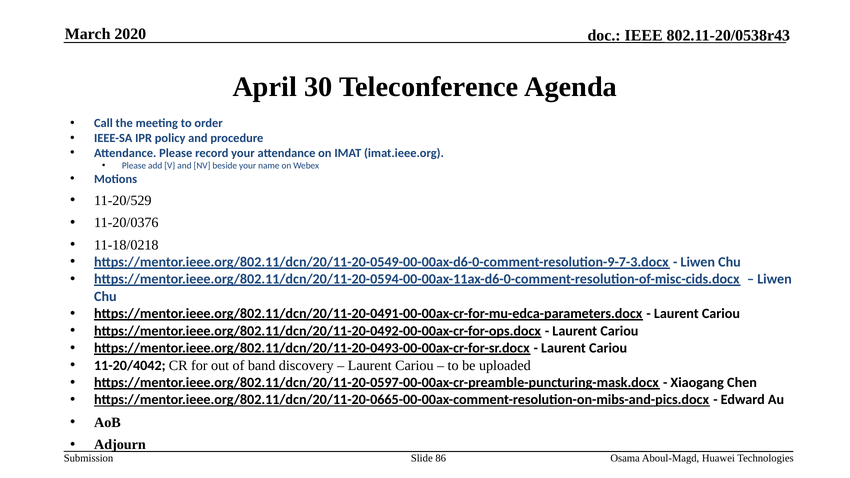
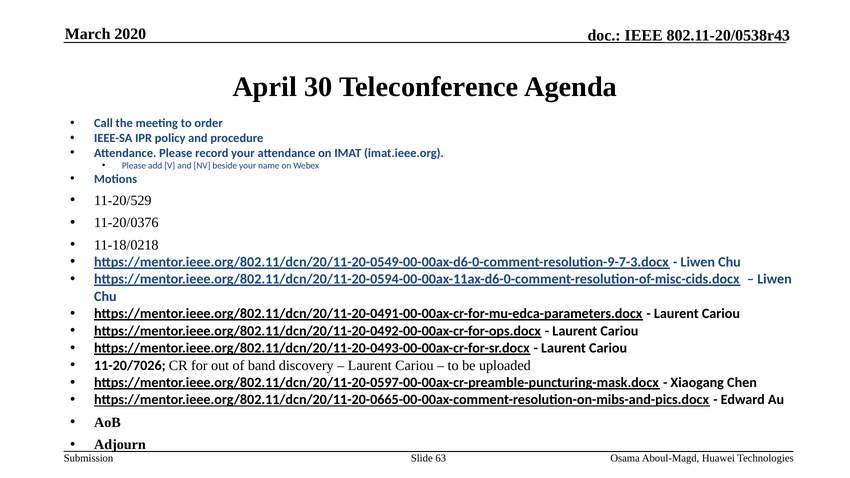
11-20/4042: 11-20/4042 -> 11-20/7026 (130, 366)
86: 86 -> 63 (441, 459)
